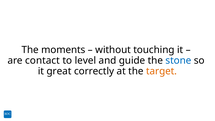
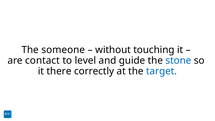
moments: moments -> someone (63, 50)
great: great -> there (59, 71)
target colour: orange -> blue (162, 71)
